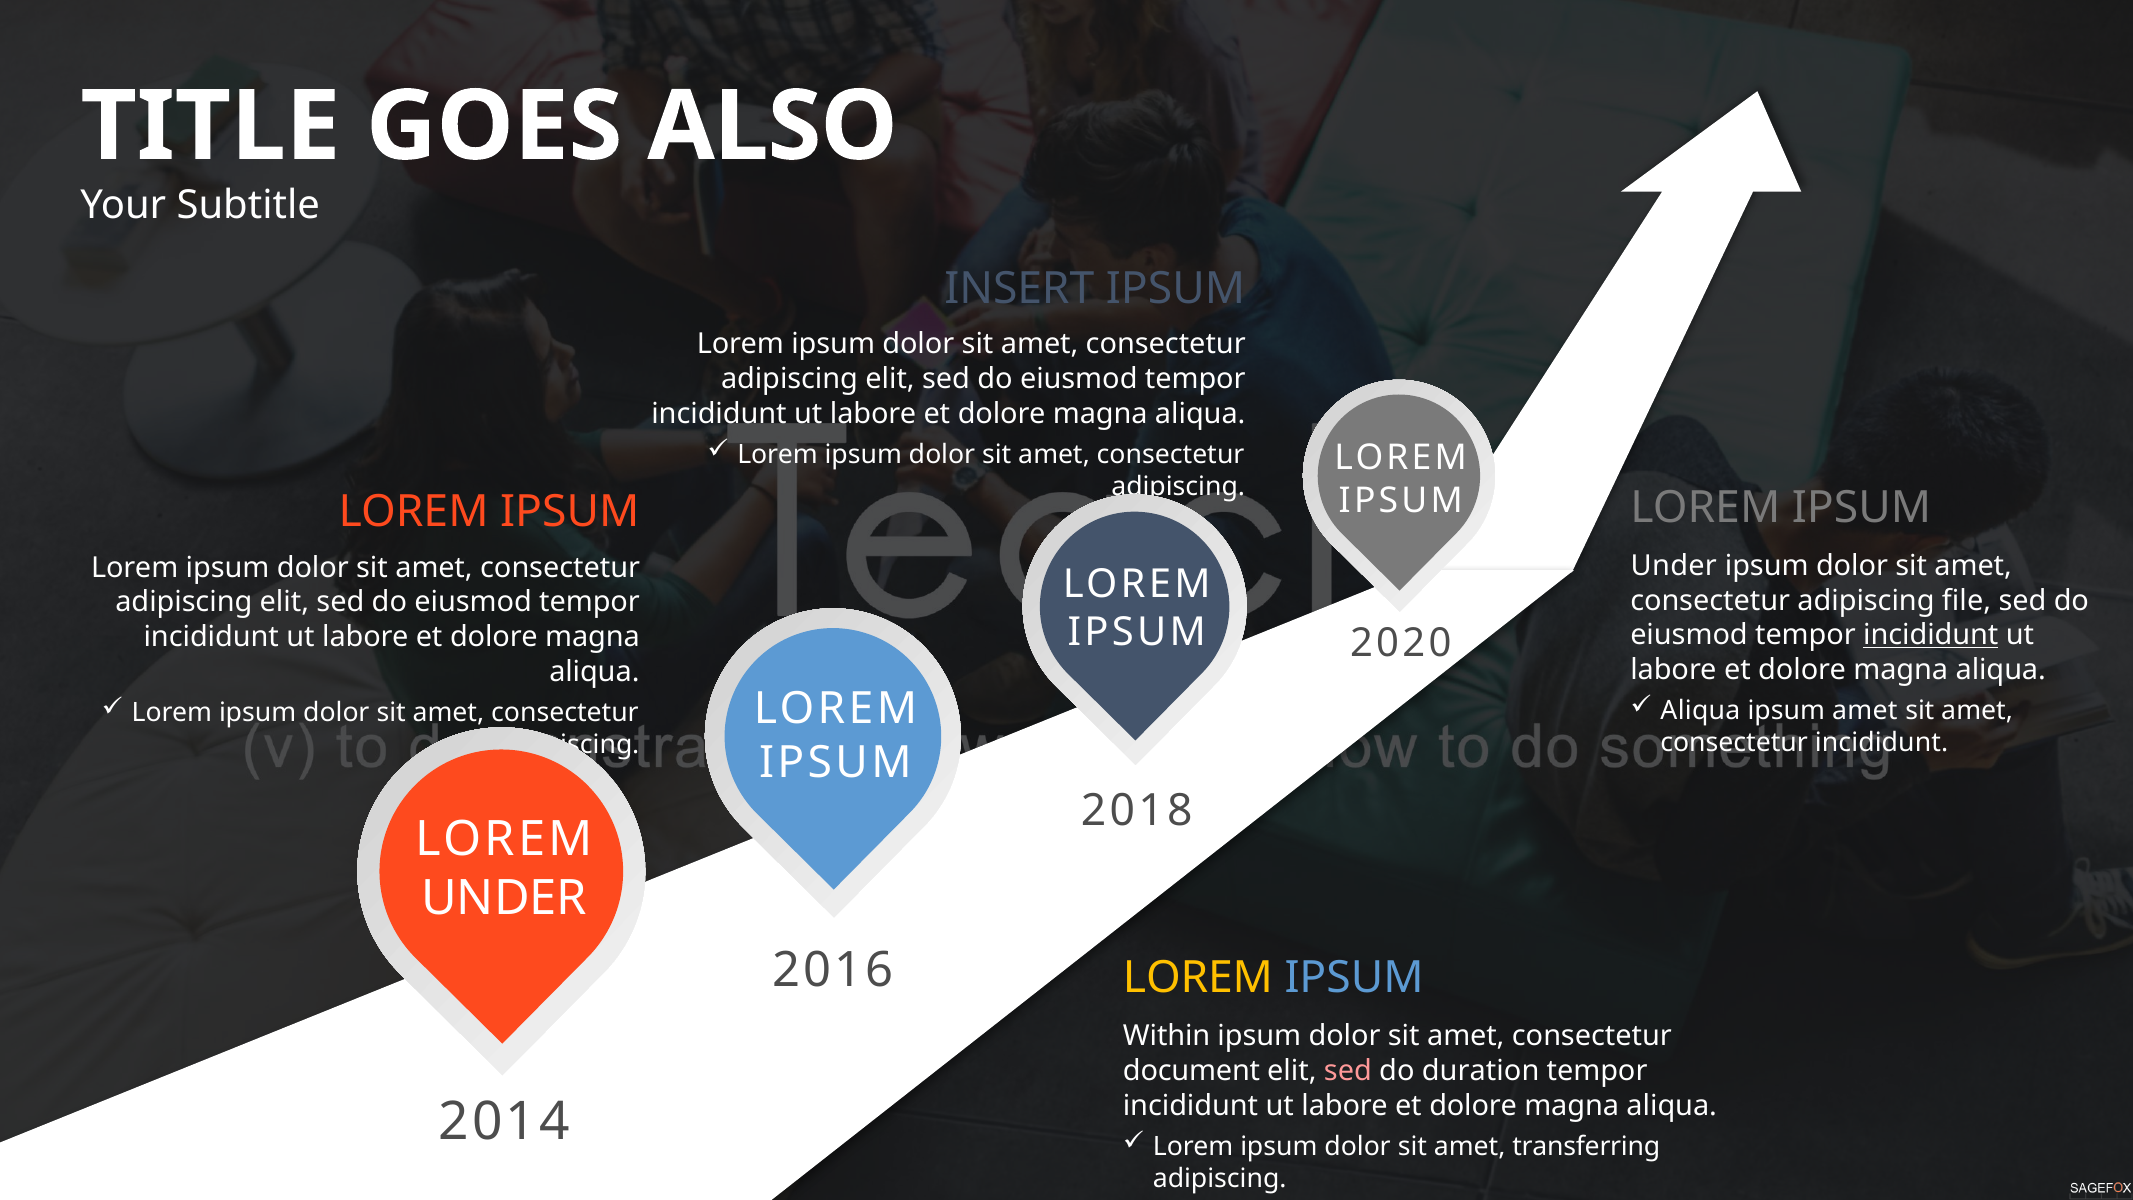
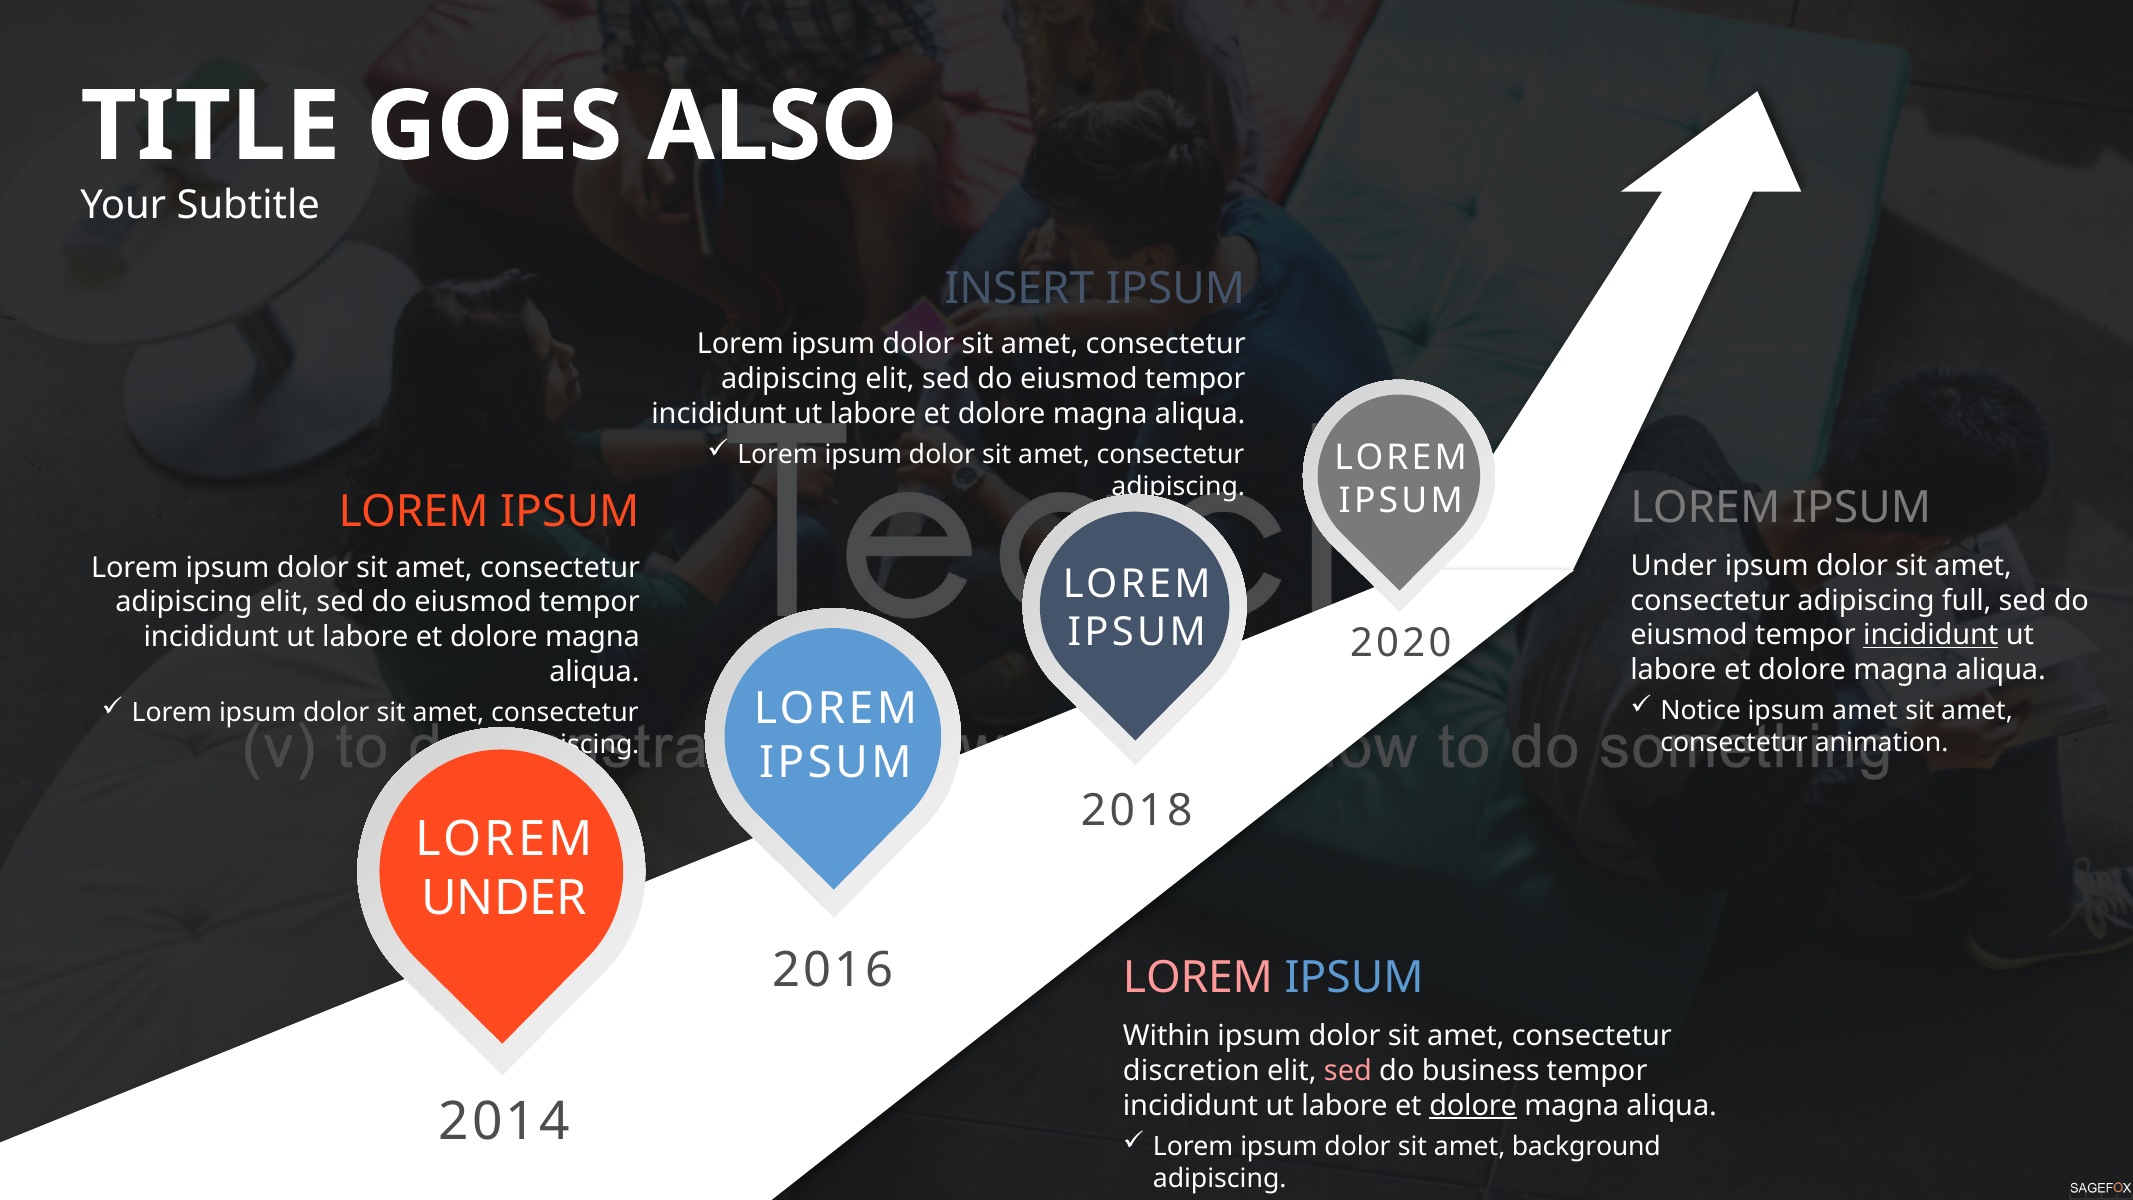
file: file -> full (1967, 600)
Aliqua: Aliqua -> Notice (1701, 711)
consectetur incididunt: incididunt -> animation (1882, 743)
LOREM colour: yellow -> pink (1198, 978)
document: document -> discretion (1191, 1071)
duration: duration -> business (1481, 1071)
dolore underline: none -> present (1473, 1106)
transferring: transferring -> background (1586, 1147)
